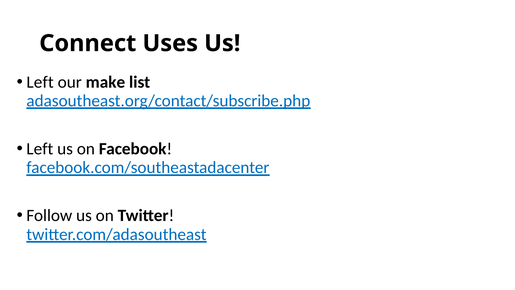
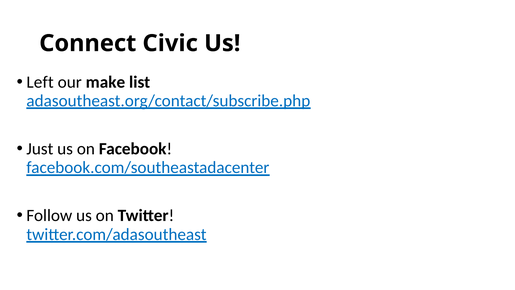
Uses: Uses -> Civic (170, 43)
Left: Left -> Just (40, 149)
